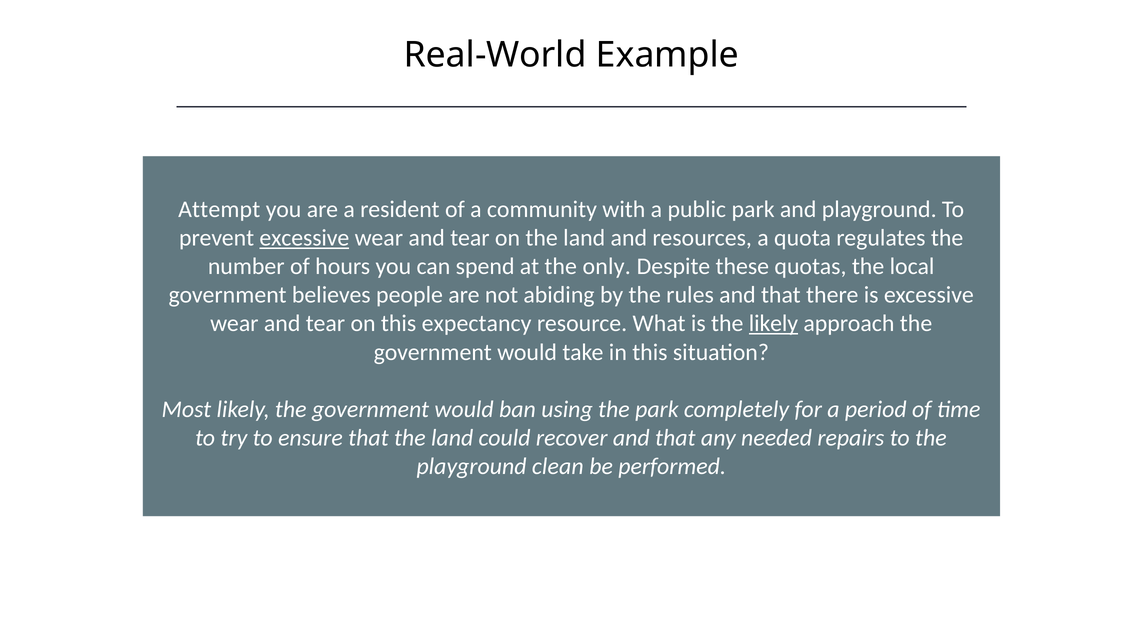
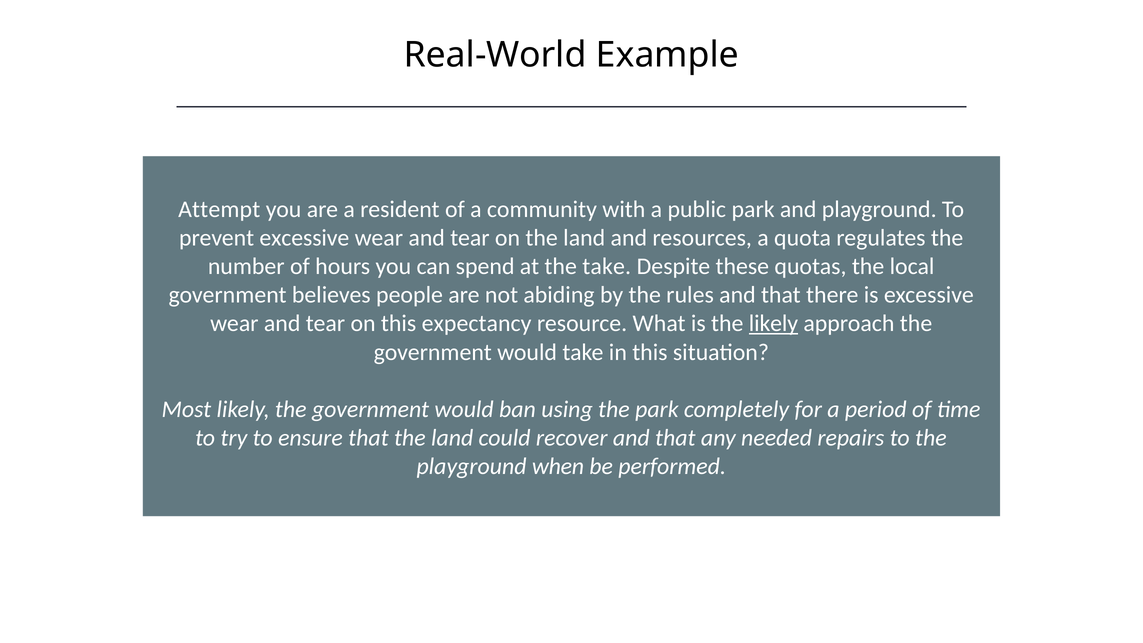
excessive underline: present -> none (304, 238)
the only: only -> take (607, 266)
clean: clean -> when (558, 466)
